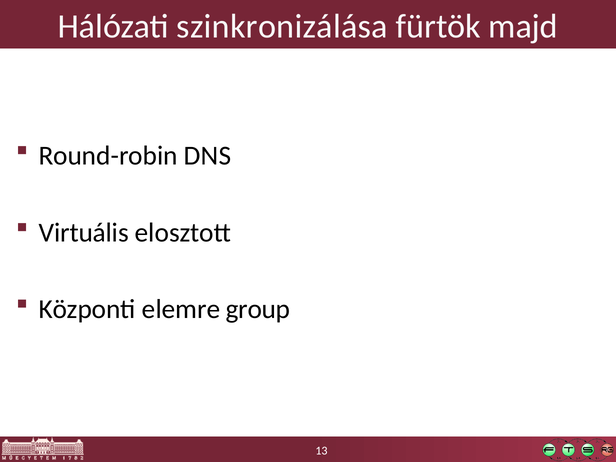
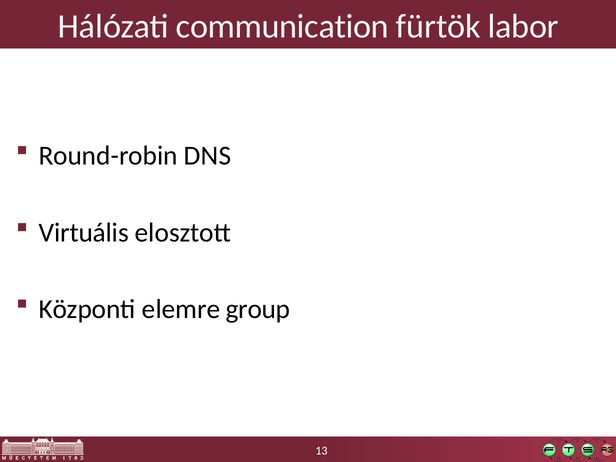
szinkronizálása: szinkronizálása -> communication (282, 27)
majd: majd -> labor (523, 27)
